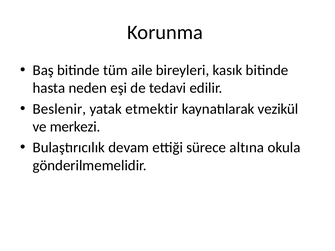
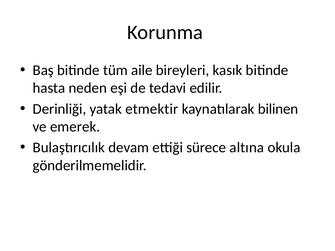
Beslenir: Beslenir -> Derinliği (59, 109)
vezikül: vezikül -> bilinen (278, 109)
merkezi: merkezi -> emerek (75, 127)
